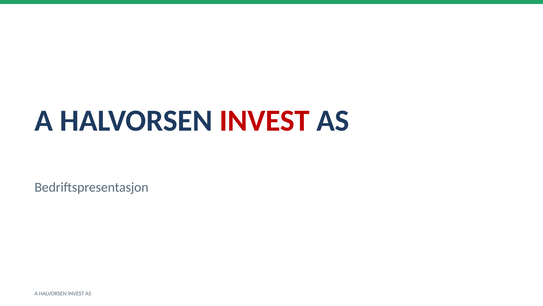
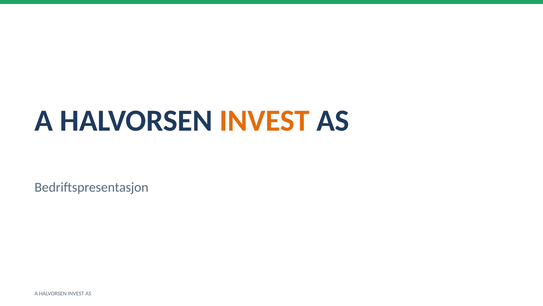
INVEST colour: red -> orange (265, 120)
